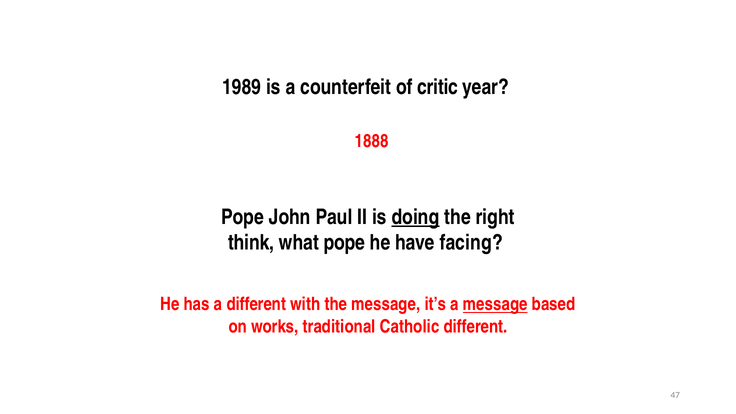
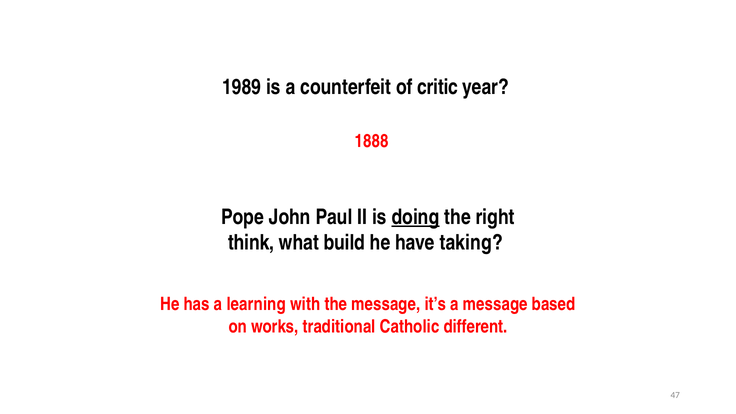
what pope: pope -> build (344, 243)
facing: facing -> taking (471, 243)
a different: different -> learning (256, 304)
message underline: present -> none (495, 304)
